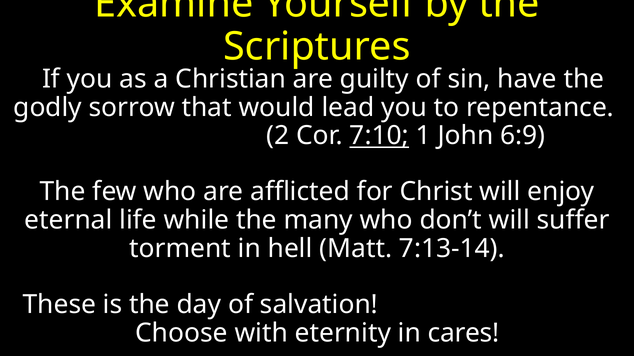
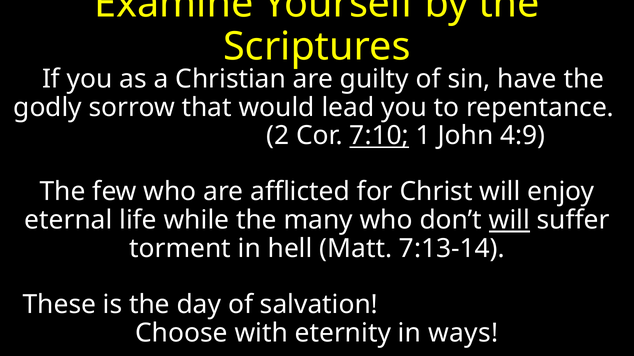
6:9: 6:9 -> 4:9 (523, 136)
will underline: none -> present (509, 221)
cares: cares -> ways (463, 334)
